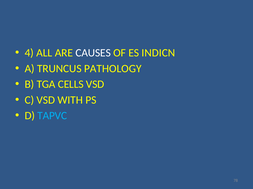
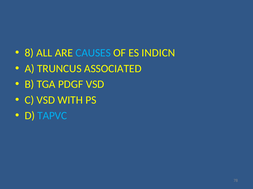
4: 4 -> 8 (29, 53)
CAUSES colour: white -> light blue (93, 53)
PATHOLOGY: PATHOLOGY -> ASSOCIATED (113, 69)
CELLS: CELLS -> PDGF (71, 85)
